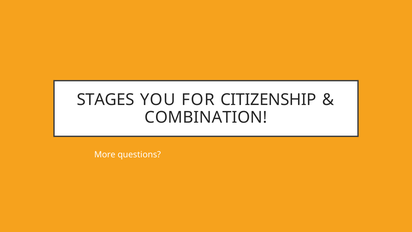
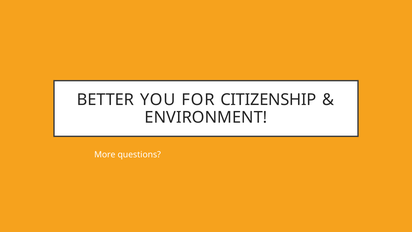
STAGES: STAGES -> BETTER (105, 100)
COMBINATION: COMBINATION -> ENVIRONMENT (206, 117)
